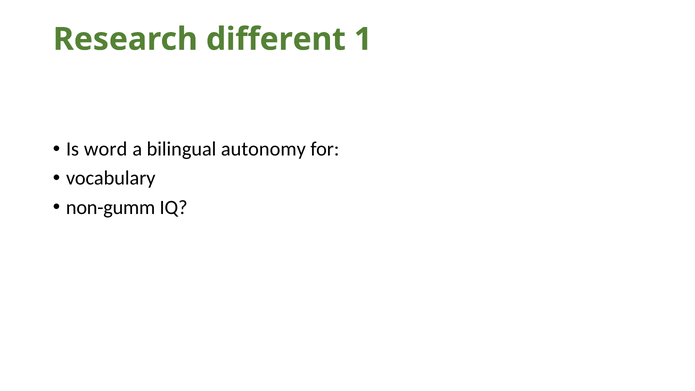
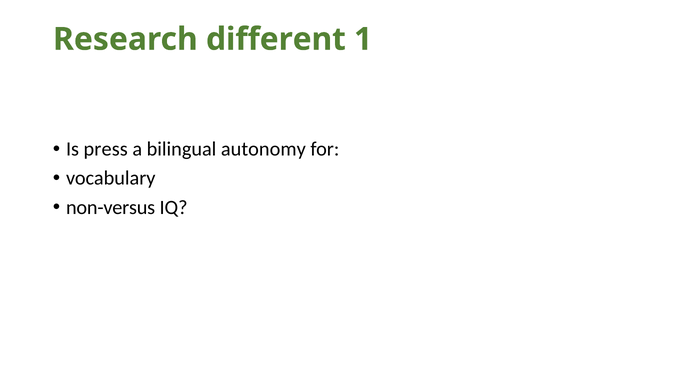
word: word -> press (106, 149)
non-gumm: non-gumm -> non-versus (111, 207)
